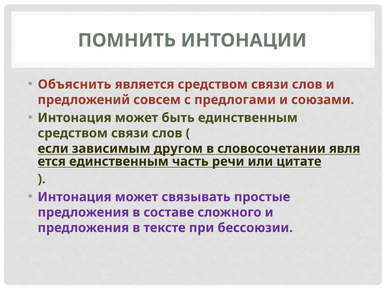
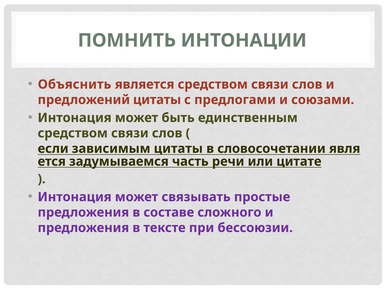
предложений совсем: совсем -> цитаты (157, 100)
зависимым другом: другом -> цитаты (178, 149)
единственным: единственным -> задумываемся (119, 162)
